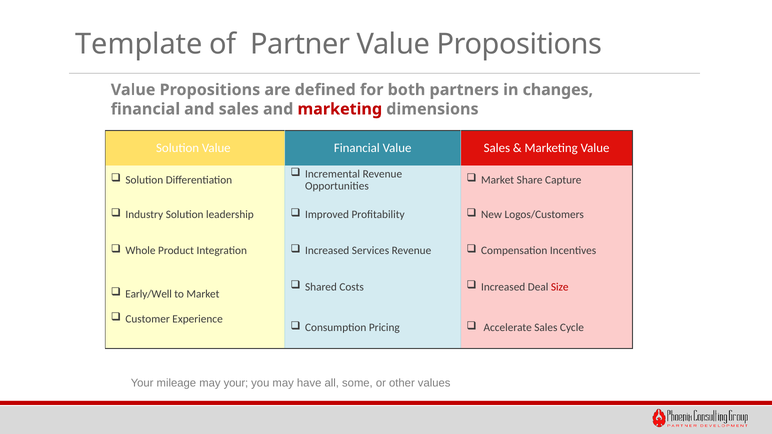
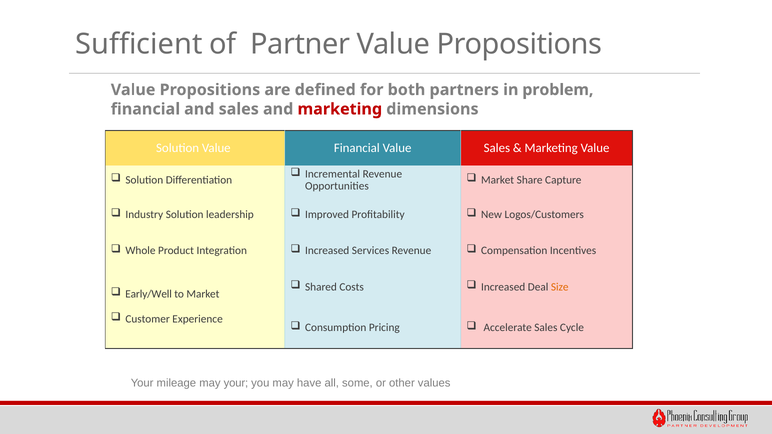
Template: Template -> Sufficient (139, 44)
changes: changes -> problem (558, 90)
Size colour: red -> orange (560, 287)
